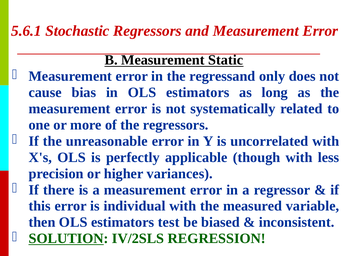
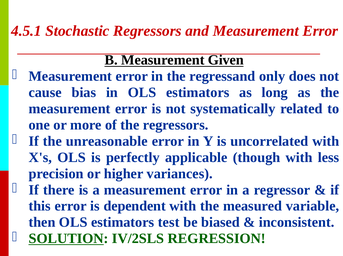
5.6.1: 5.6.1 -> 4.5.1 (26, 31)
Static: Static -> Given (226, 60)
individual: individual -> dependent (135, 206)
